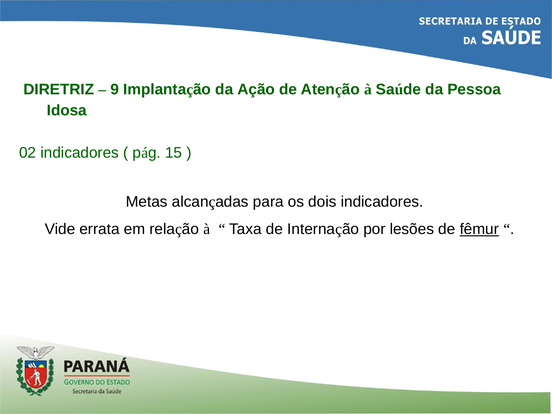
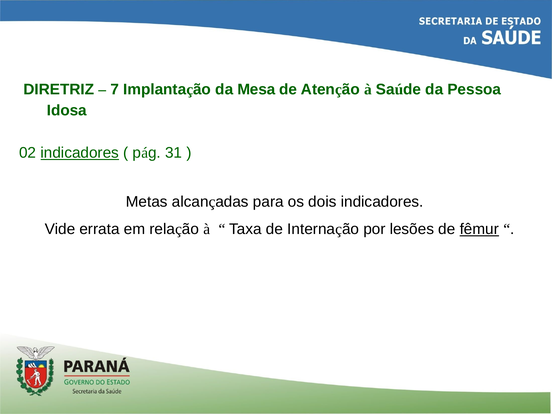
9: 9 -> 7 (115, 89)
Ação: Ação -> Mesa (256, 89)
indicadores underline: none -> present (80, 153)
15: 15 -> 31 (174, 153)
